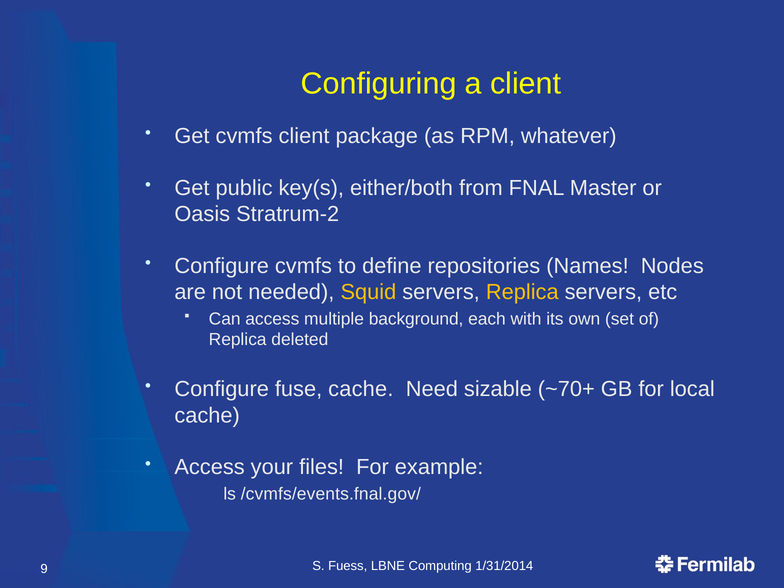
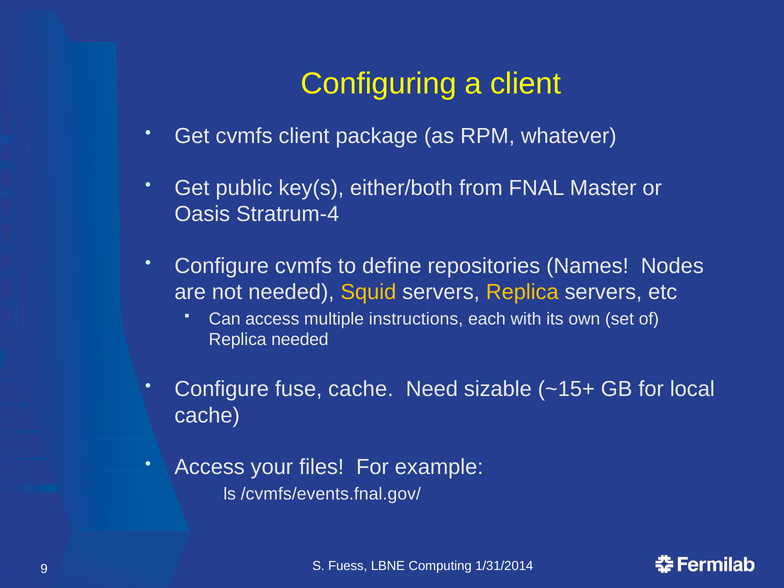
Stratrum-2: Stratrum-2 -> Stratrum-4 (288, 214)
background: background -> instructions (416, 319)
Replica deleted: deleted -> needed (300, 340)
~70+: ~70+ -> ~15+ (566, 389)
